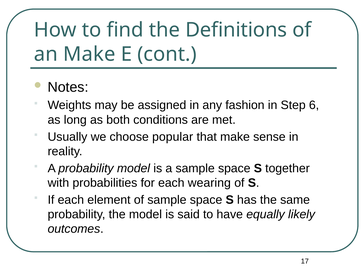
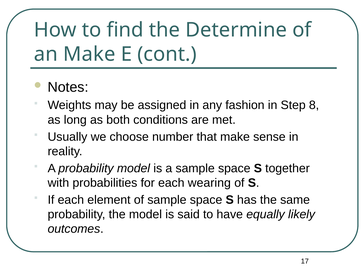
Definitions: Definitions -> Determine (236, 30)
6: 6 -> 8 (314, 105)
popular: popular -> number (173, 137)
